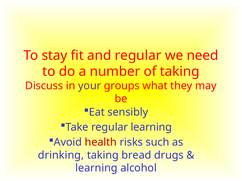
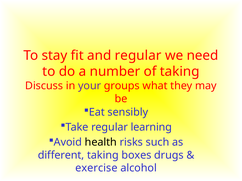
health colour: red -> black (101, 143)
drinking: drinking -> different (61, 156)
bread: bread -> boxes (136, 156)
learning: learning -> exercise (96, 168)
